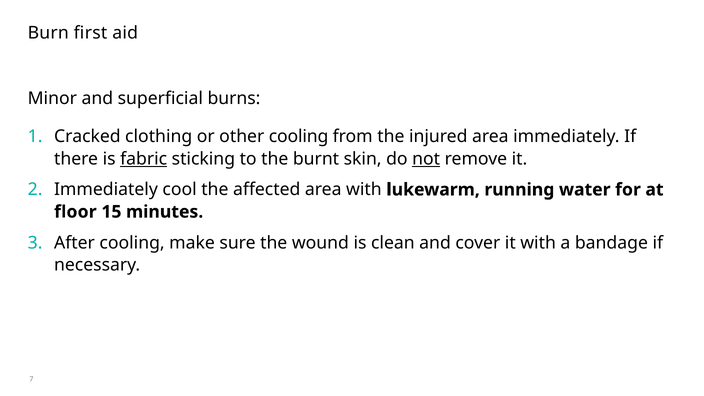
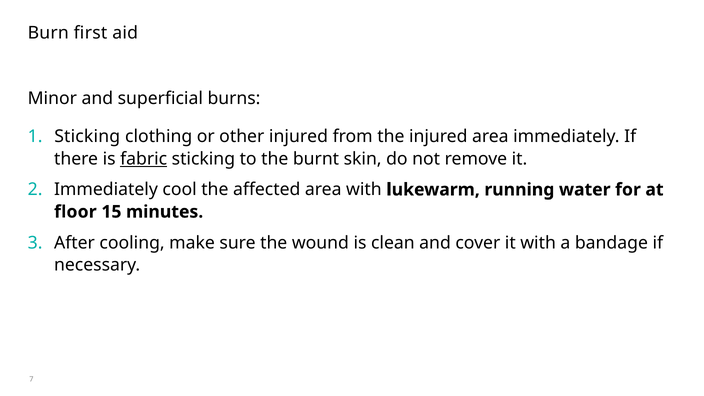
Cracked: Cracked -> Sticking (87, 137)
other cooling: cooling -> injured (298, 137)
not underline: present -> none (426, 159)
